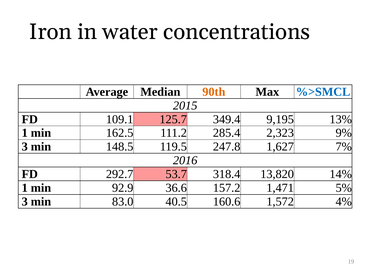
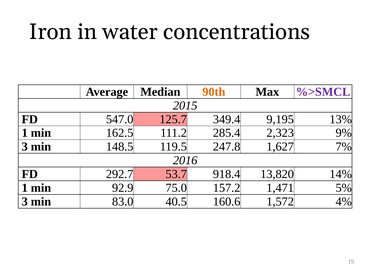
%>SMCL colour: blue -> purple (323, 92)
109.1: 109.1 -> 547.0 (120, 119)
318.4: 318.4 -> 918.4 (227, 174)
36.6: 36.6 -> 75.0 (176, 188)
